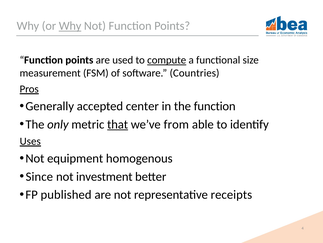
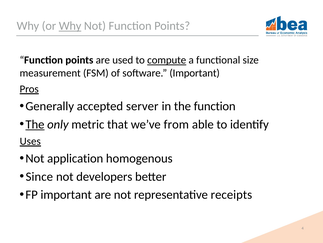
software Countries: Countries -> Important (195, 73)
center: center -> server (142, 106)
The underline: none -> present (35, 124)
that underline: present -> none (118, 124)
equipment: equipment -> application (75, 158)
investment: investment -> developers (104, 176)
FP published: published -> important (66, 194)
